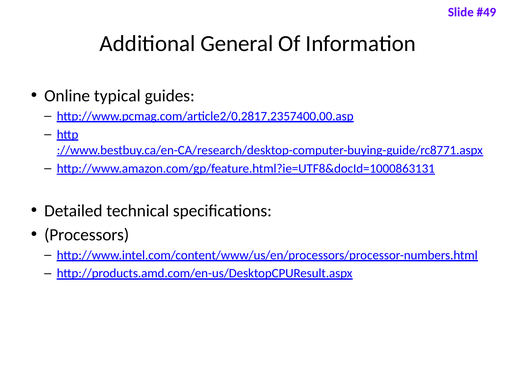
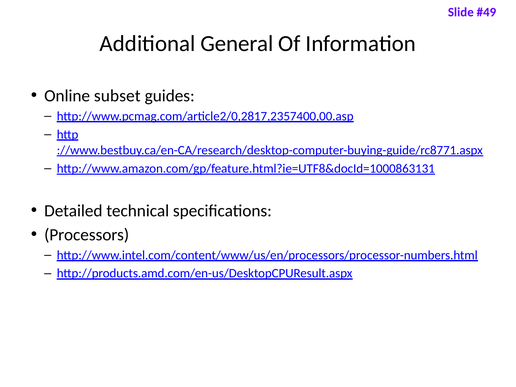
typical: typical -> subset (117, 96)
